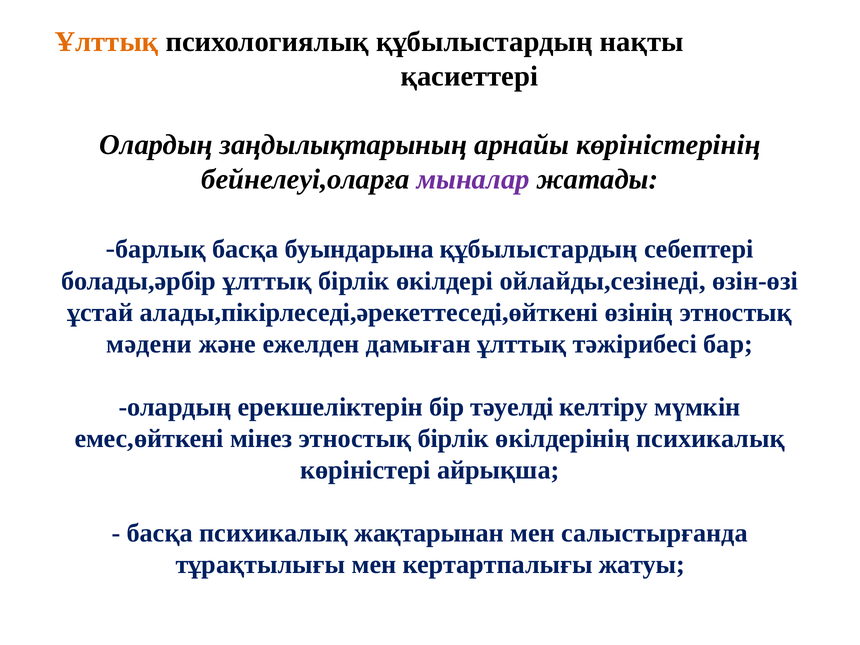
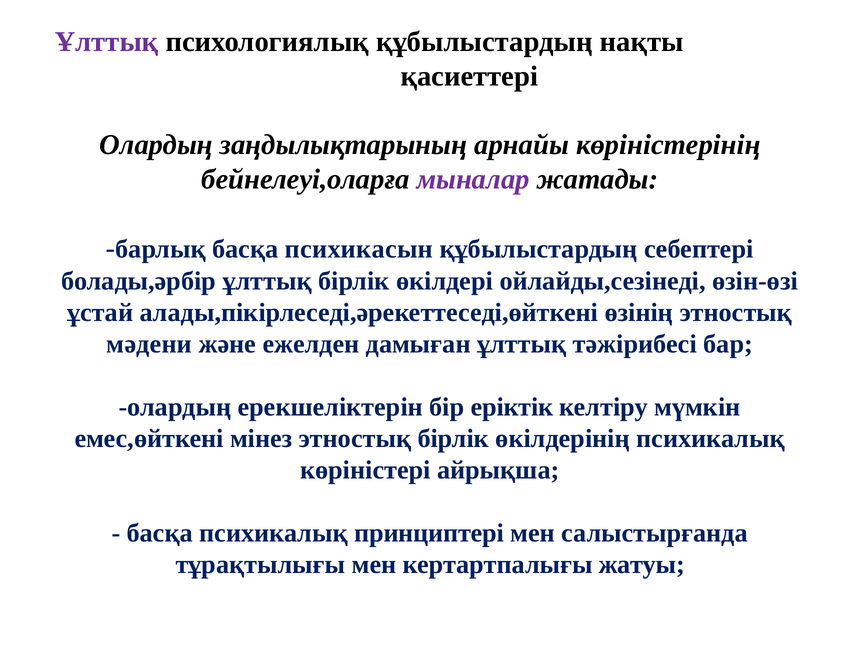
Ұлттық colour: orange -> purple (107, 42)
буындарына: буындарына -> психикасын (359, 249)
тәуелді: тәуелді -> еріктік (512, 407)
жақтарынан: жақтарынан -> принциптері (429, 533)
